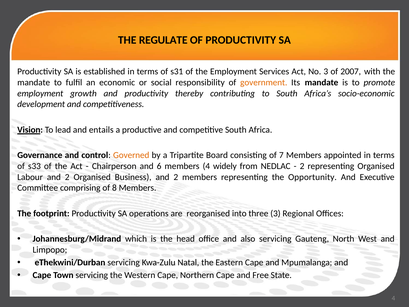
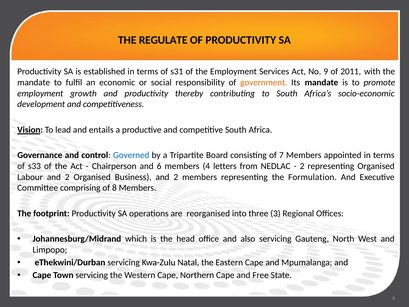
No 3: 3 -> 9 (326, 72)
2007: 2007 -> 2011 (351, 72)
Governed colour: orange -> blue (131, 155)
widely: widely -> letters (225, 166)
Opportunity: Opportunity -> Formulation (312, 177)
